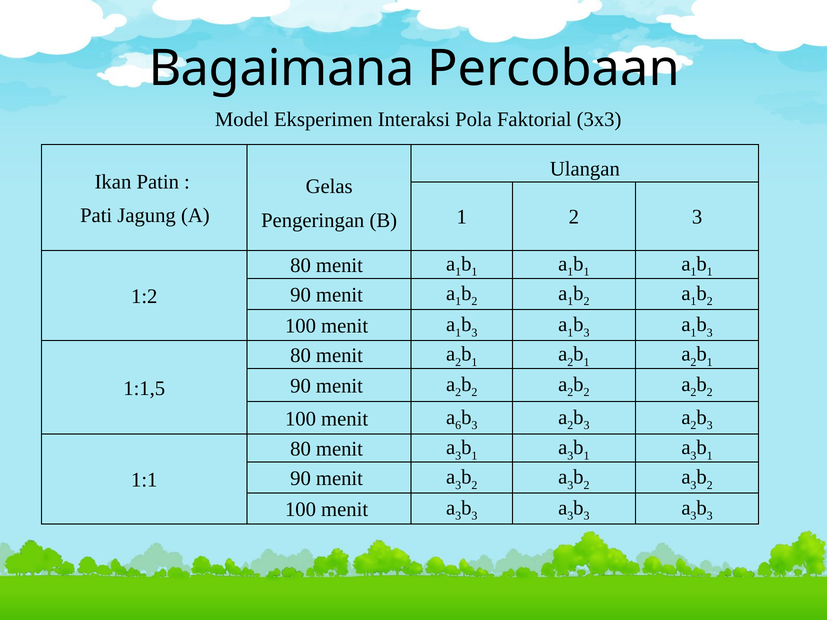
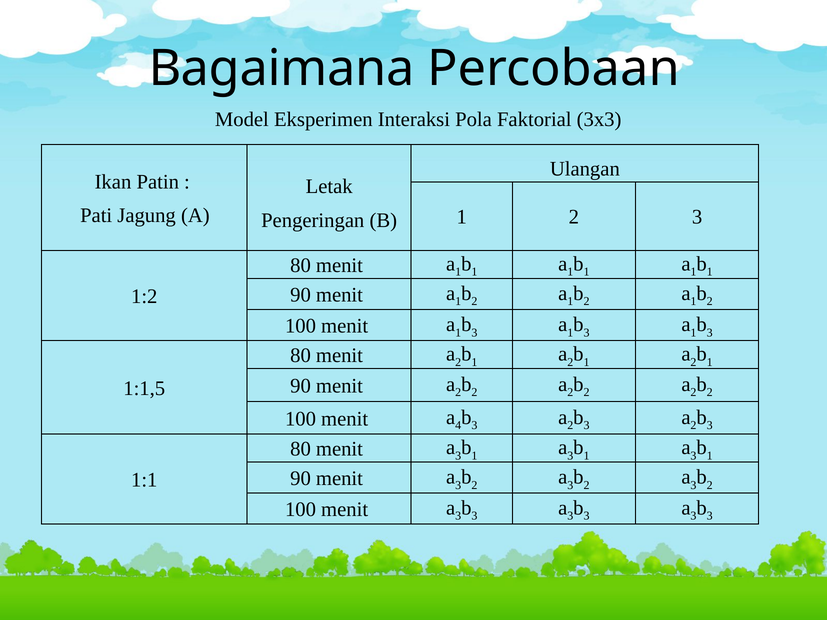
Gelas: Gelas -> Letak (329, 186)
6: 6 -> 4 (458, 425)
